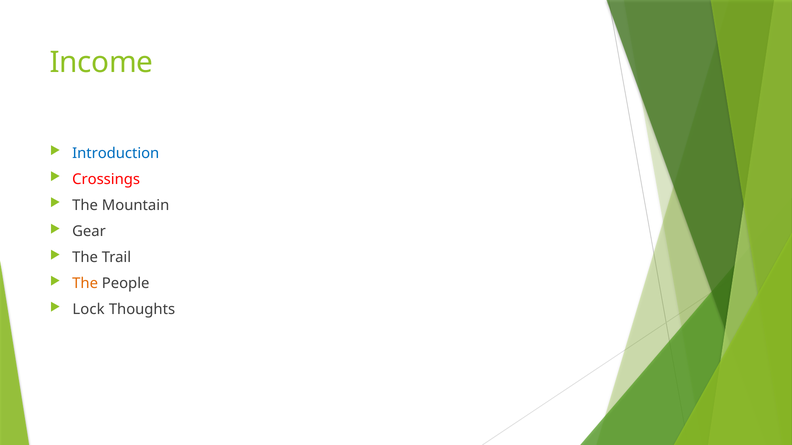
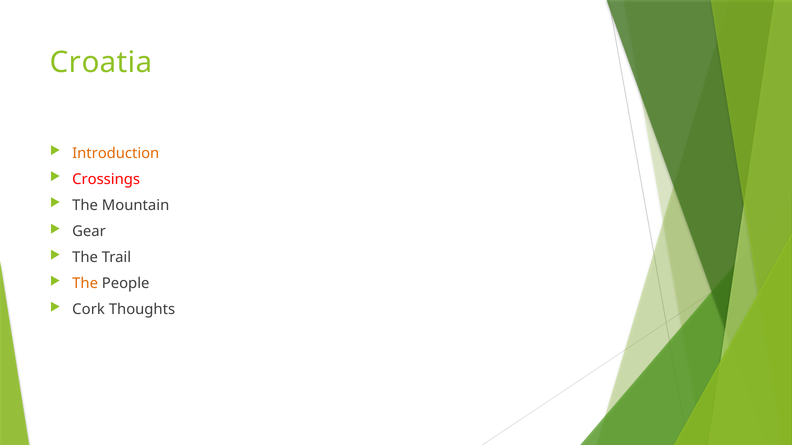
Income: Income -> Croatia (101, 62)
Introduction colour: blue -> orange (116, 153)
Lock: Lock -> Cork (89, 310)
